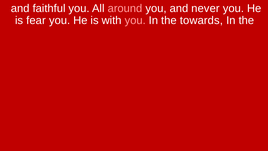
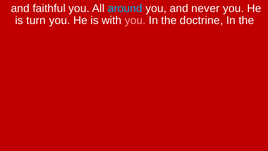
around colour: pink -> light blue (125, 8)
fear: fear -> turn (36, 20)
towards: towards -> doctrine (201, 20)
